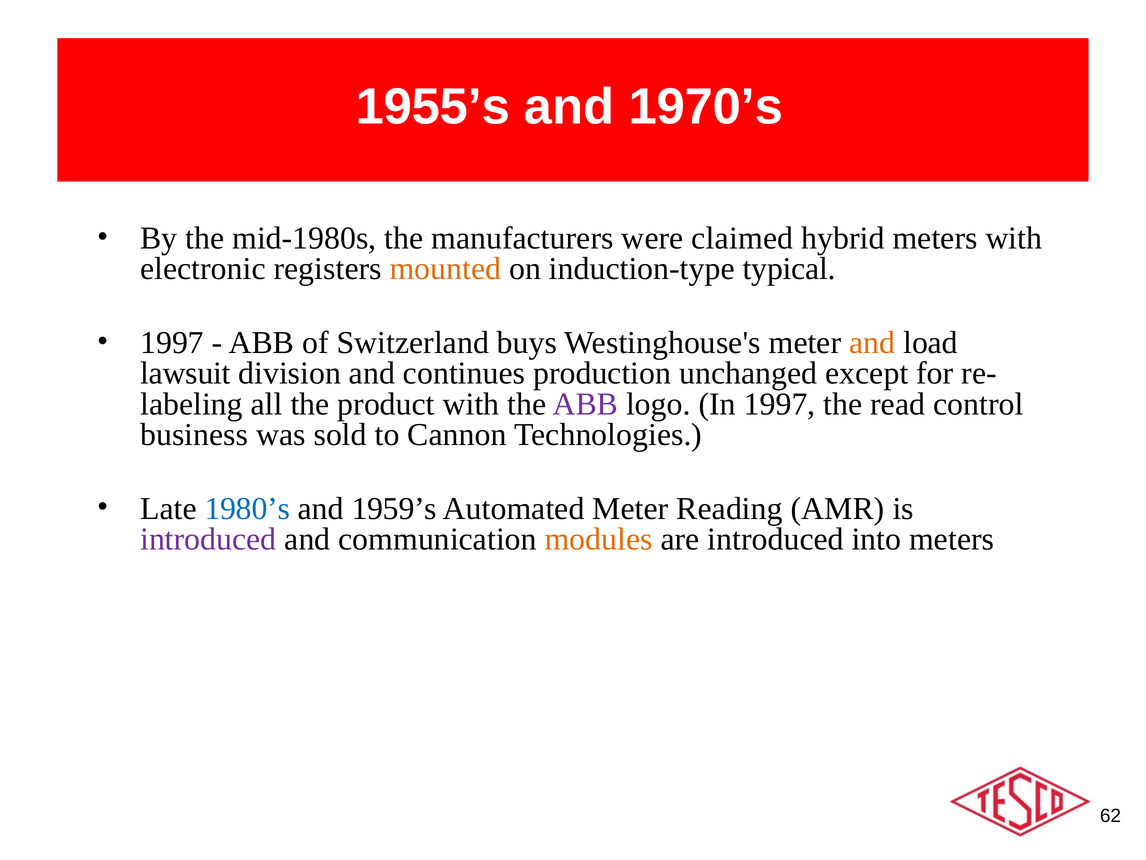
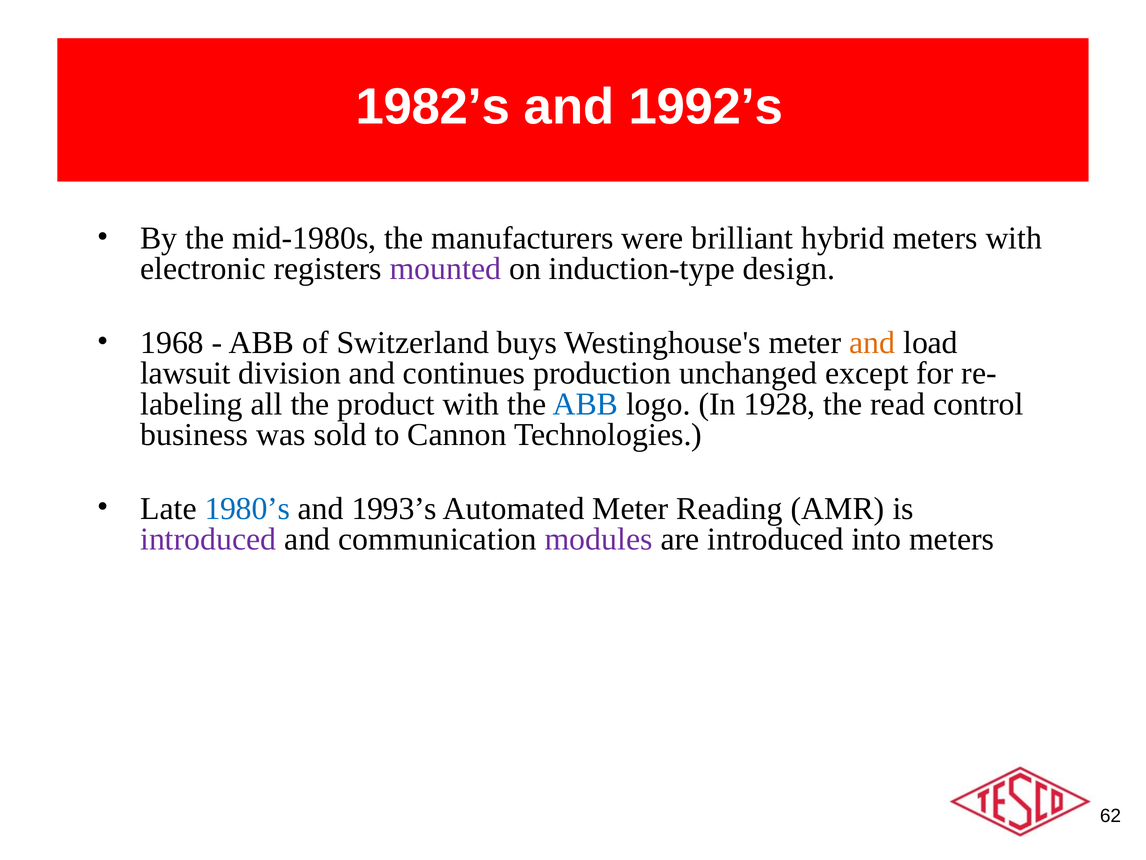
1955’s: 1955’s -> 1982’s (433, 107)
1970’s: 1970’s -> 1992’s (706, 107)
claimed: claimed -> brilliant (742, 238)
mounted colour: orange -> purple (445, 269)
typical: typical -> design (789, 269)
1997: 1997 -> 1968 (172, 343)
ABB colour: purple -> blue (585, 404)
In 1997: 1997 -> 1928 (780, 404)
1959’s: 1959’s -> 1993’s (394, 508)
modules colour: orange -> purple (599, 539)
